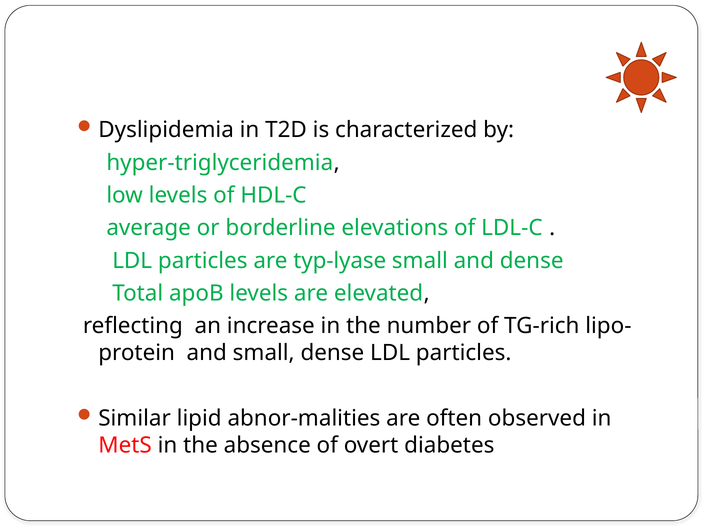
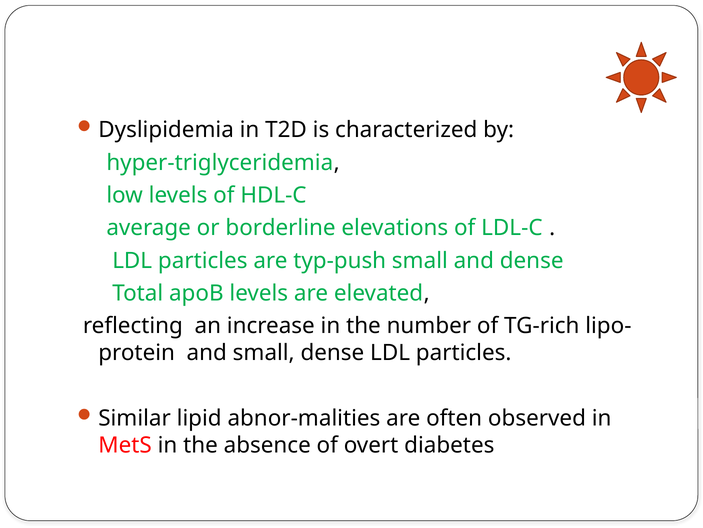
typ-lyase: typ-lyase -> typ-push (340, 260)
